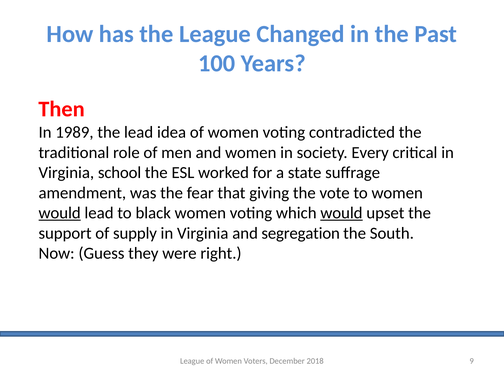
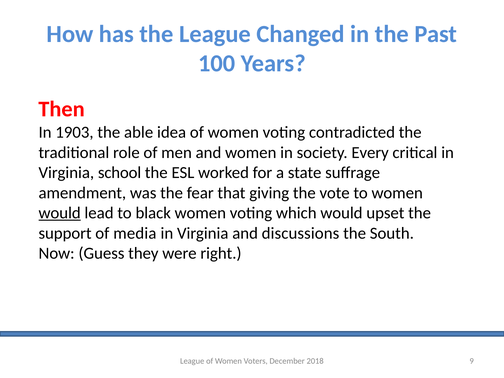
1989: 1989 -> 1903 (74, 132)
the lead: lead -> able (139, 132)
would underline: present -> none (341, 213)
supply: supply -> media (135, 233)
segregation: segregation -> discussions (301, 233)
